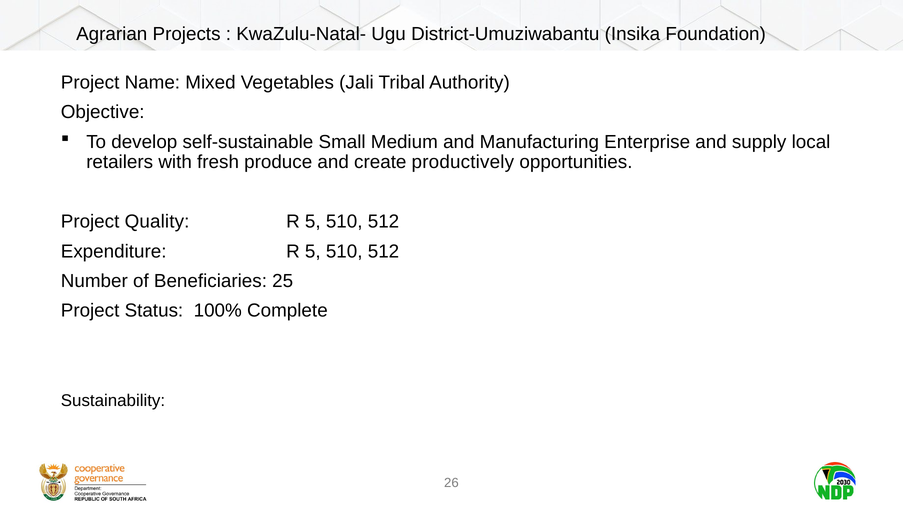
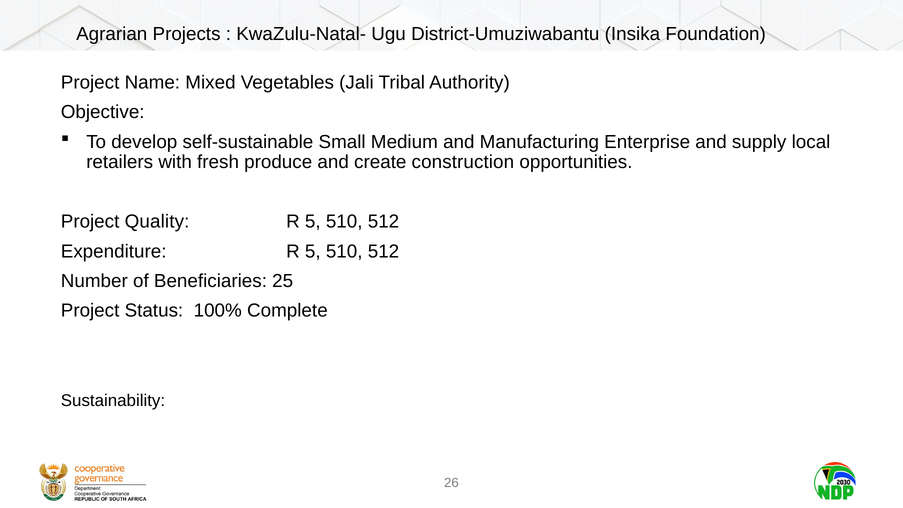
productively: productively -> construction (463, 162)
